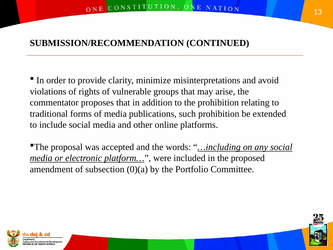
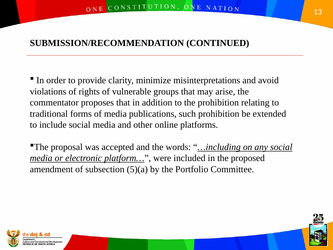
0)(a: 0)(a -> 5)(a (137, 169)
